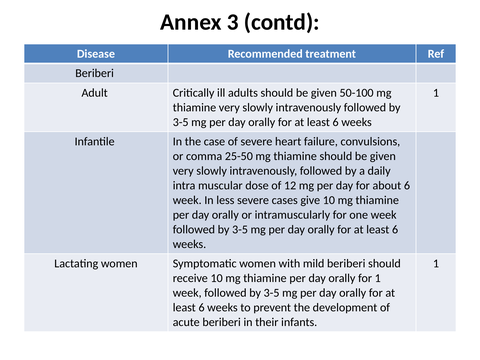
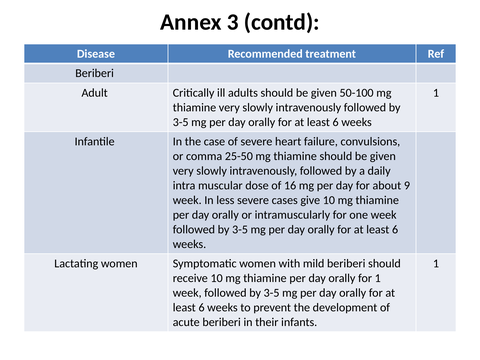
12: 12 -> 16 (290, 185)
about 6: 6 -> 9 (407, 185)
